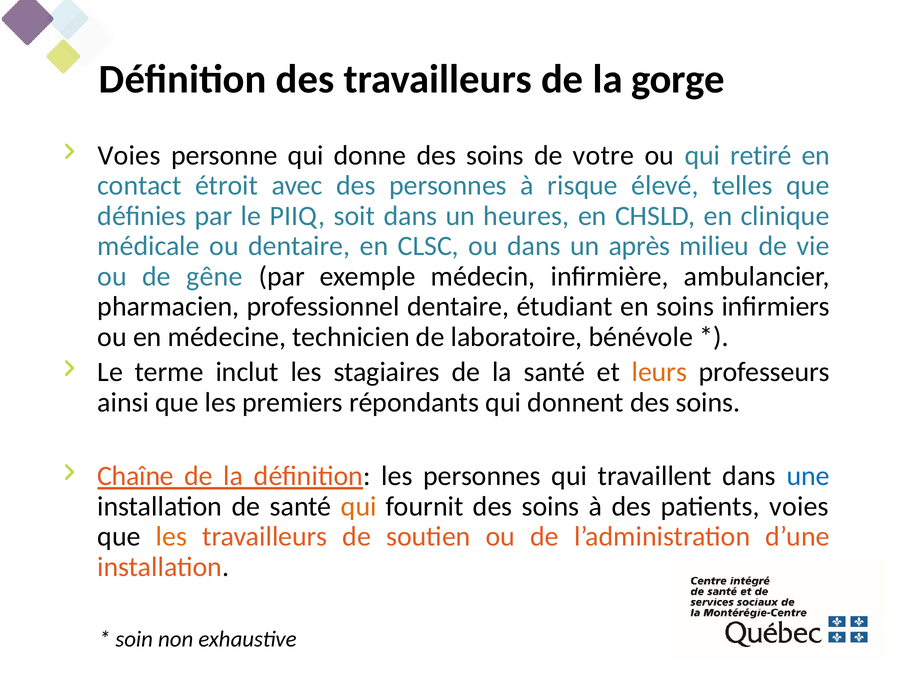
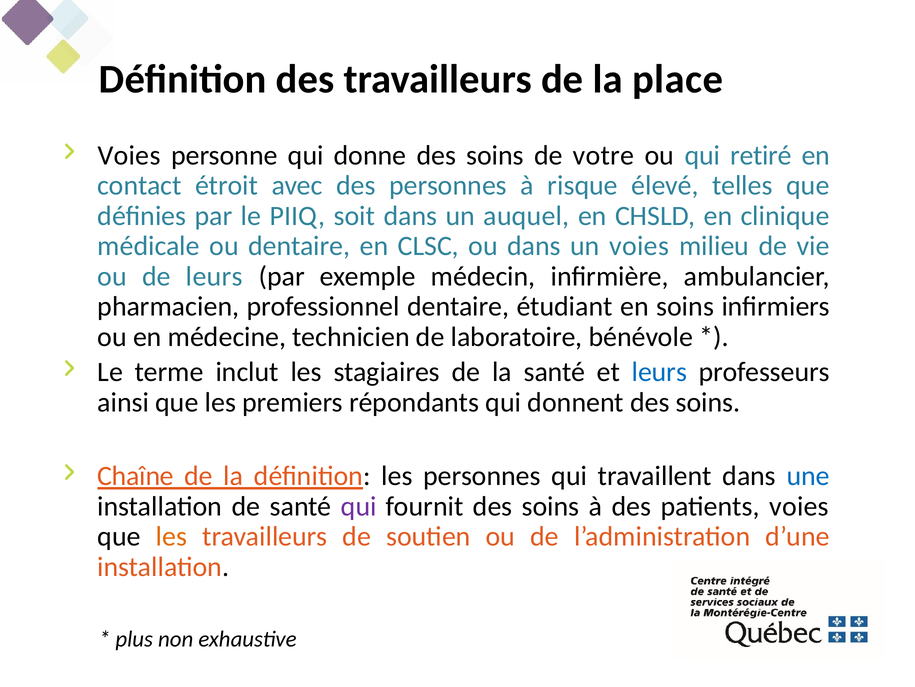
gorge: gorge -> place (678, 79)
heures: heures -> auquel (526, 216)
un après: après -> voies (639, 246)
de gêne: gêne -> leurs (214, 276)
leurs colour: orange -> blue (659, 372)
qui colour: orange -> purple (359, 506)
soin: soin -> plus (134, 639)
